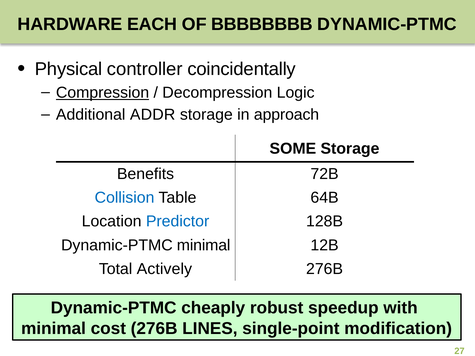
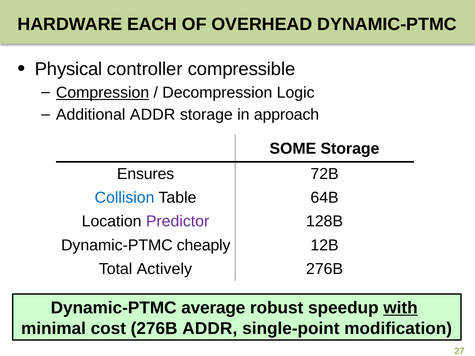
BBBBBBBB: BBBBBBBB -> OVERHEAD (262, 24)
coincidentally: coincidentally -> compressible (242, 69)
Benefits: Benefits -> Ensures (146, 174)
Predictor colour: blue -> purple (178, 222)
Dynamic-PTMC minimal: minimal -> cheaply (204, 245)
cheaply: cheaply -> average (213, 308)
with underline: none -> present (401, 308)
276B LINES: LINES -> ADDR (210, 329)
